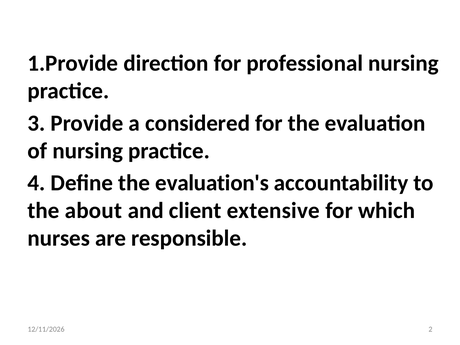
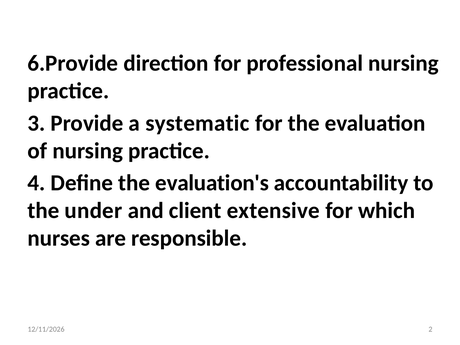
1.Provide: 1.Provide -> 6.Provide (73, 63)
considered: considered -> systematic (197, 123)
about: about -> under (93, 211)
